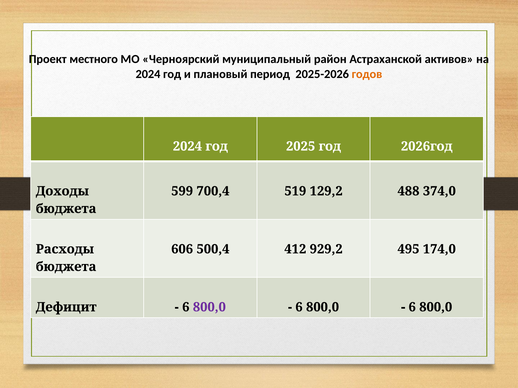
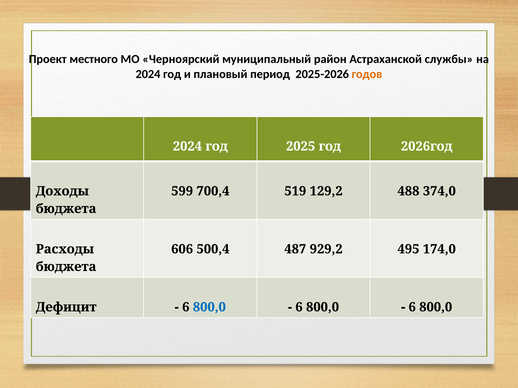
активов: активов -> службы (449, 59)
412: 412 -> 487 (295, 249)
800,0 colour: purple -> blue (209, 307)
